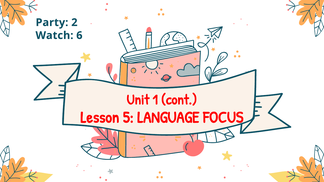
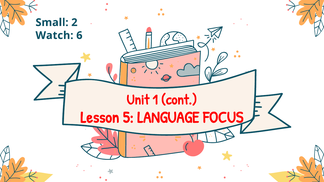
Party: Party -> Small (52, 23)
